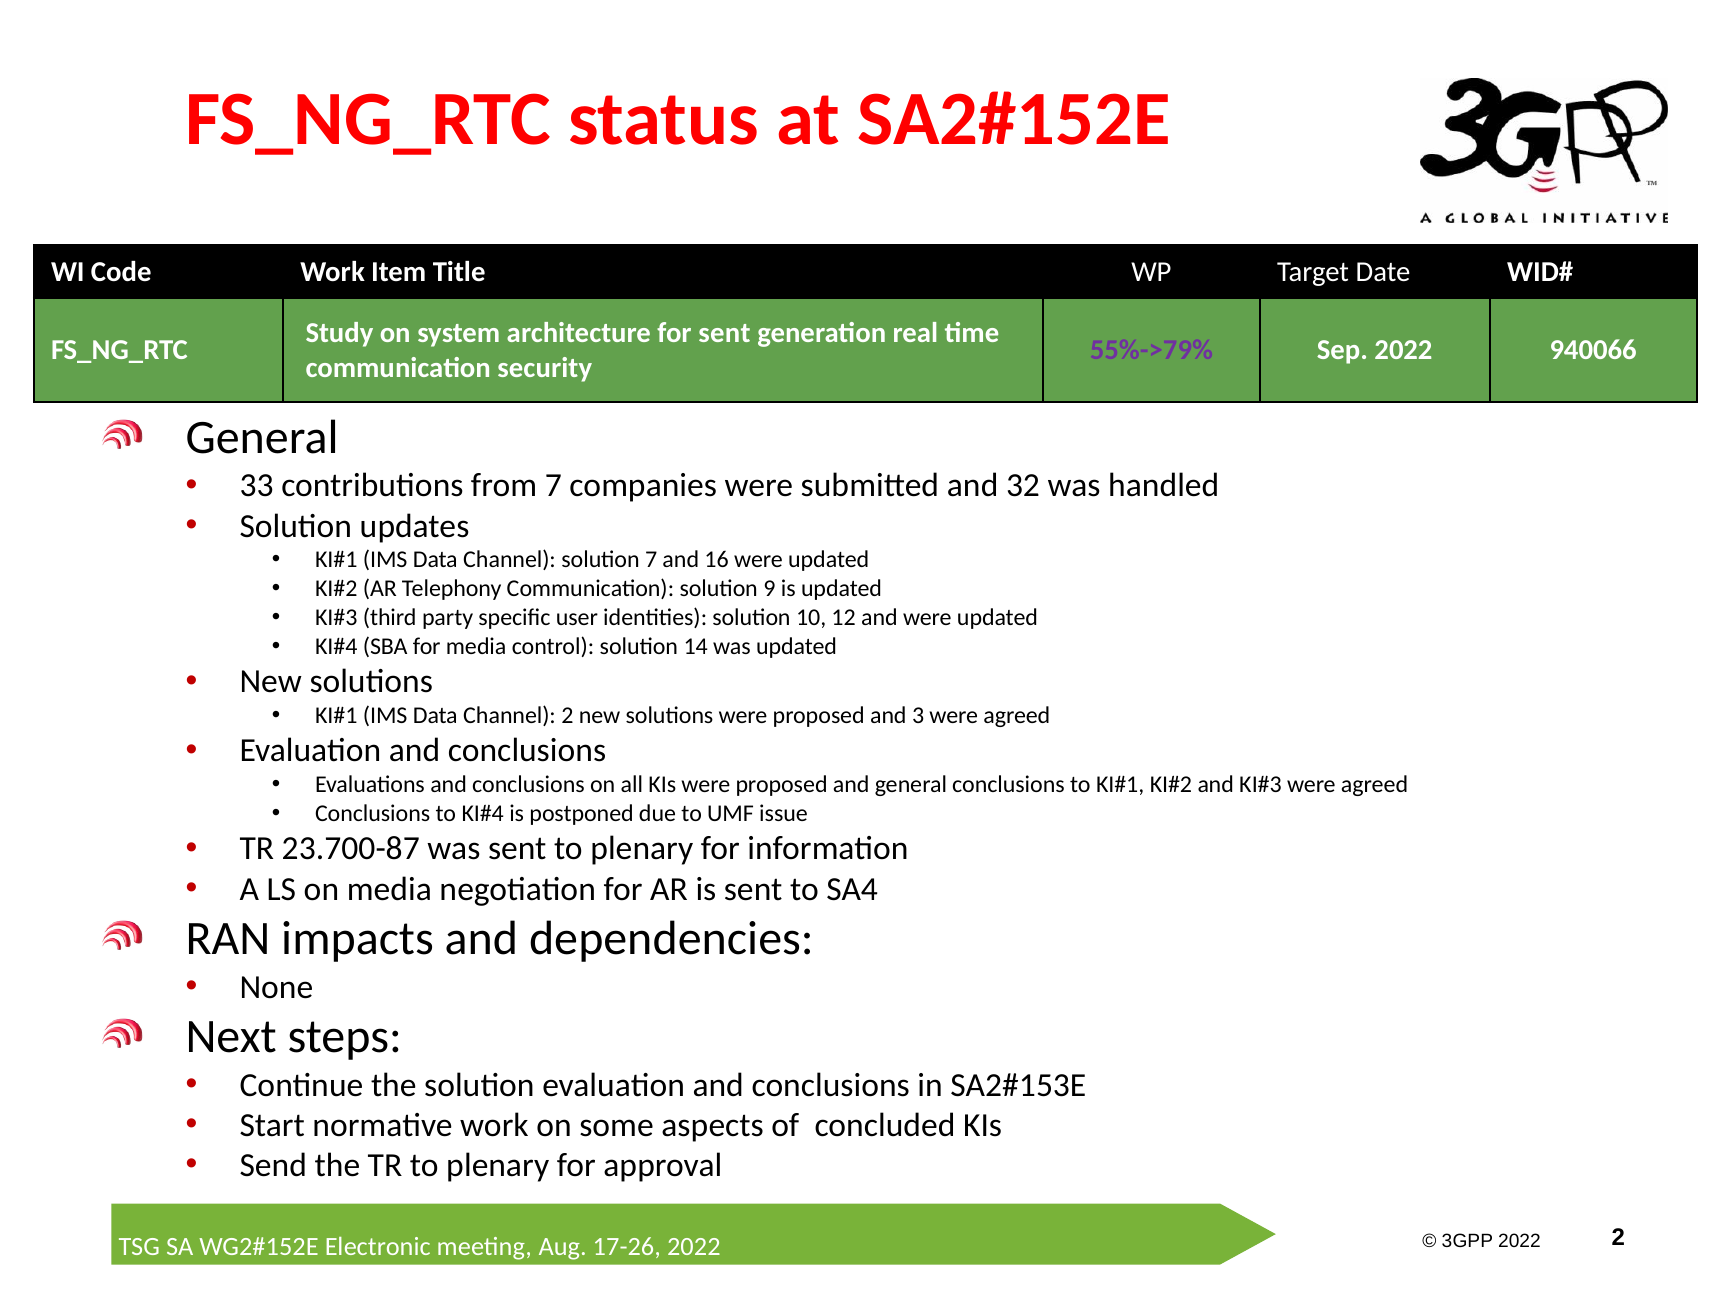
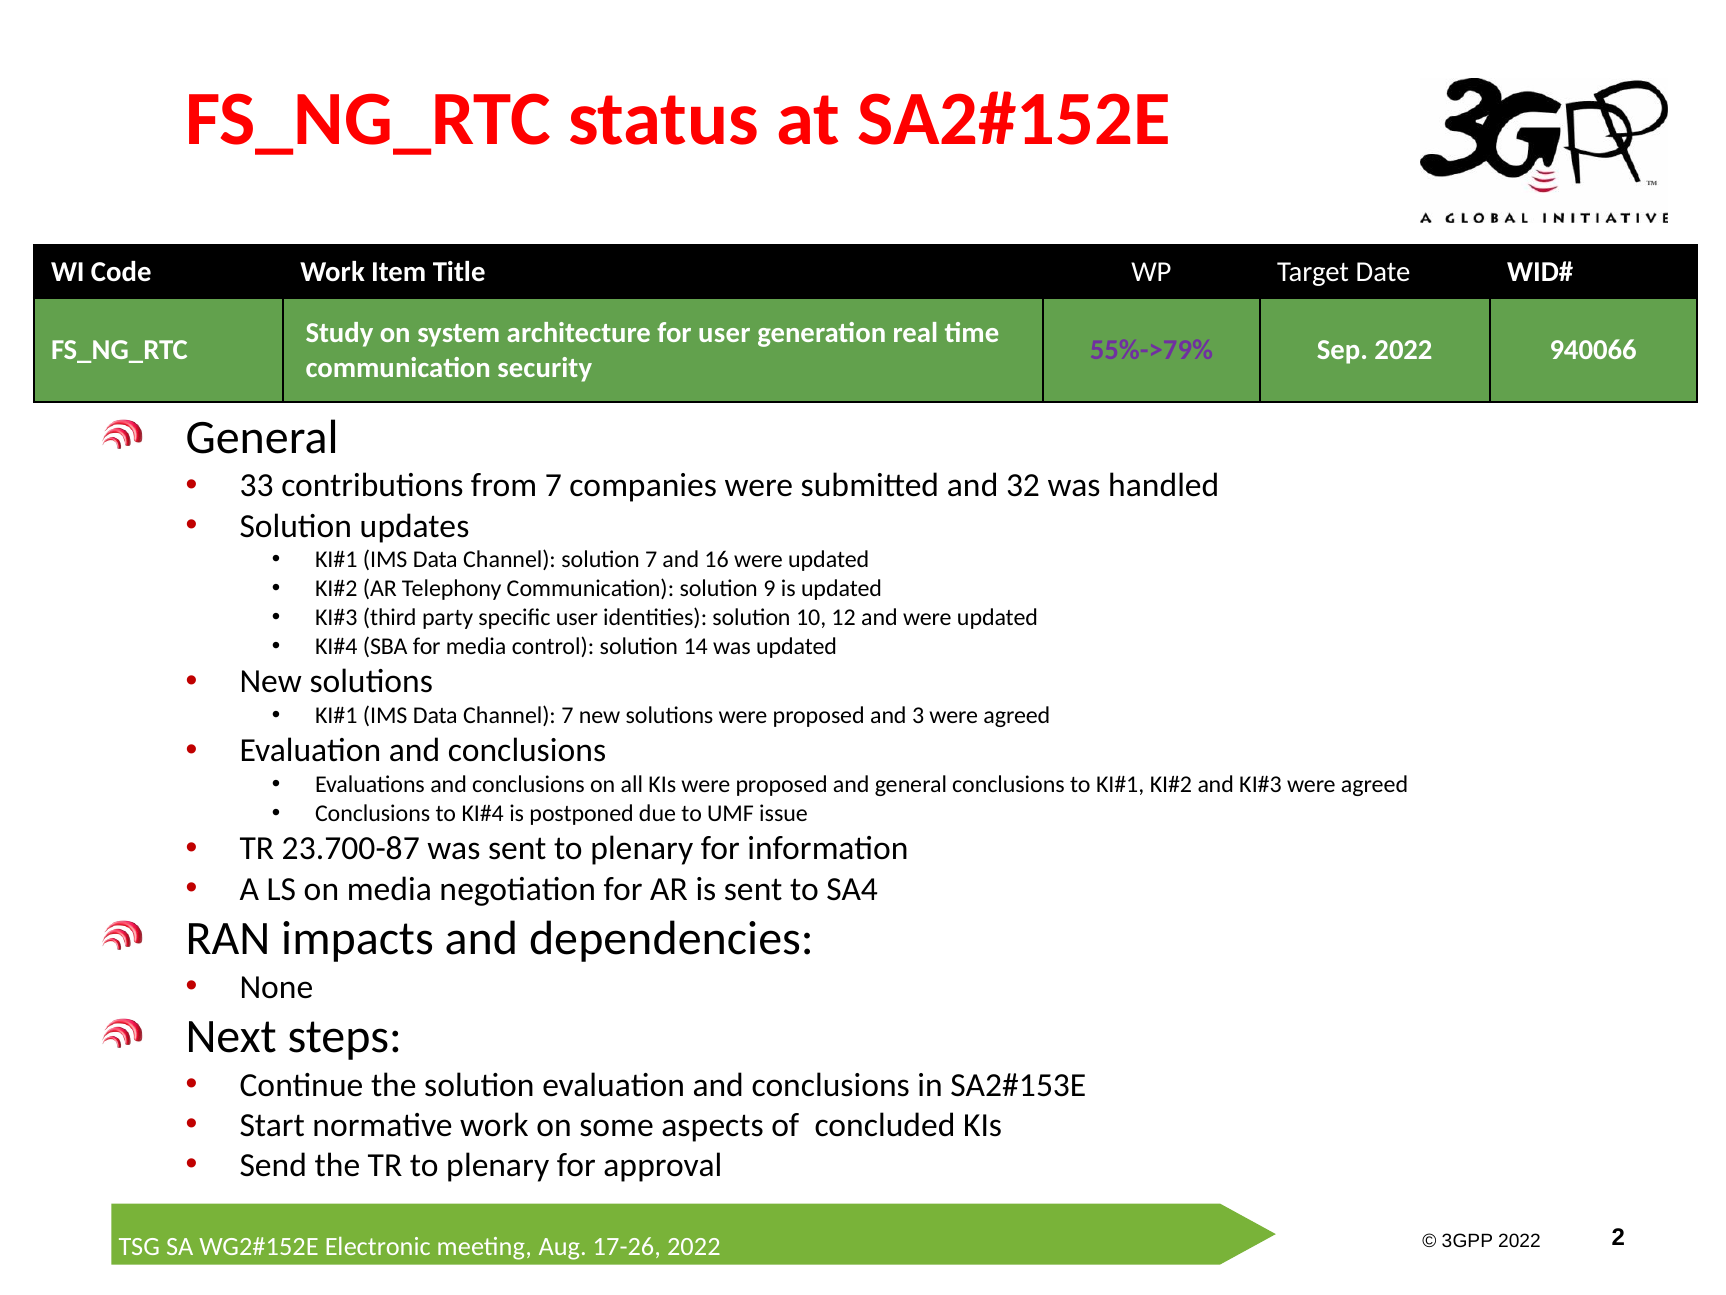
for sent: sent -> user (724, 332)
Channel 2: 2 -> 7 (567, 715)
